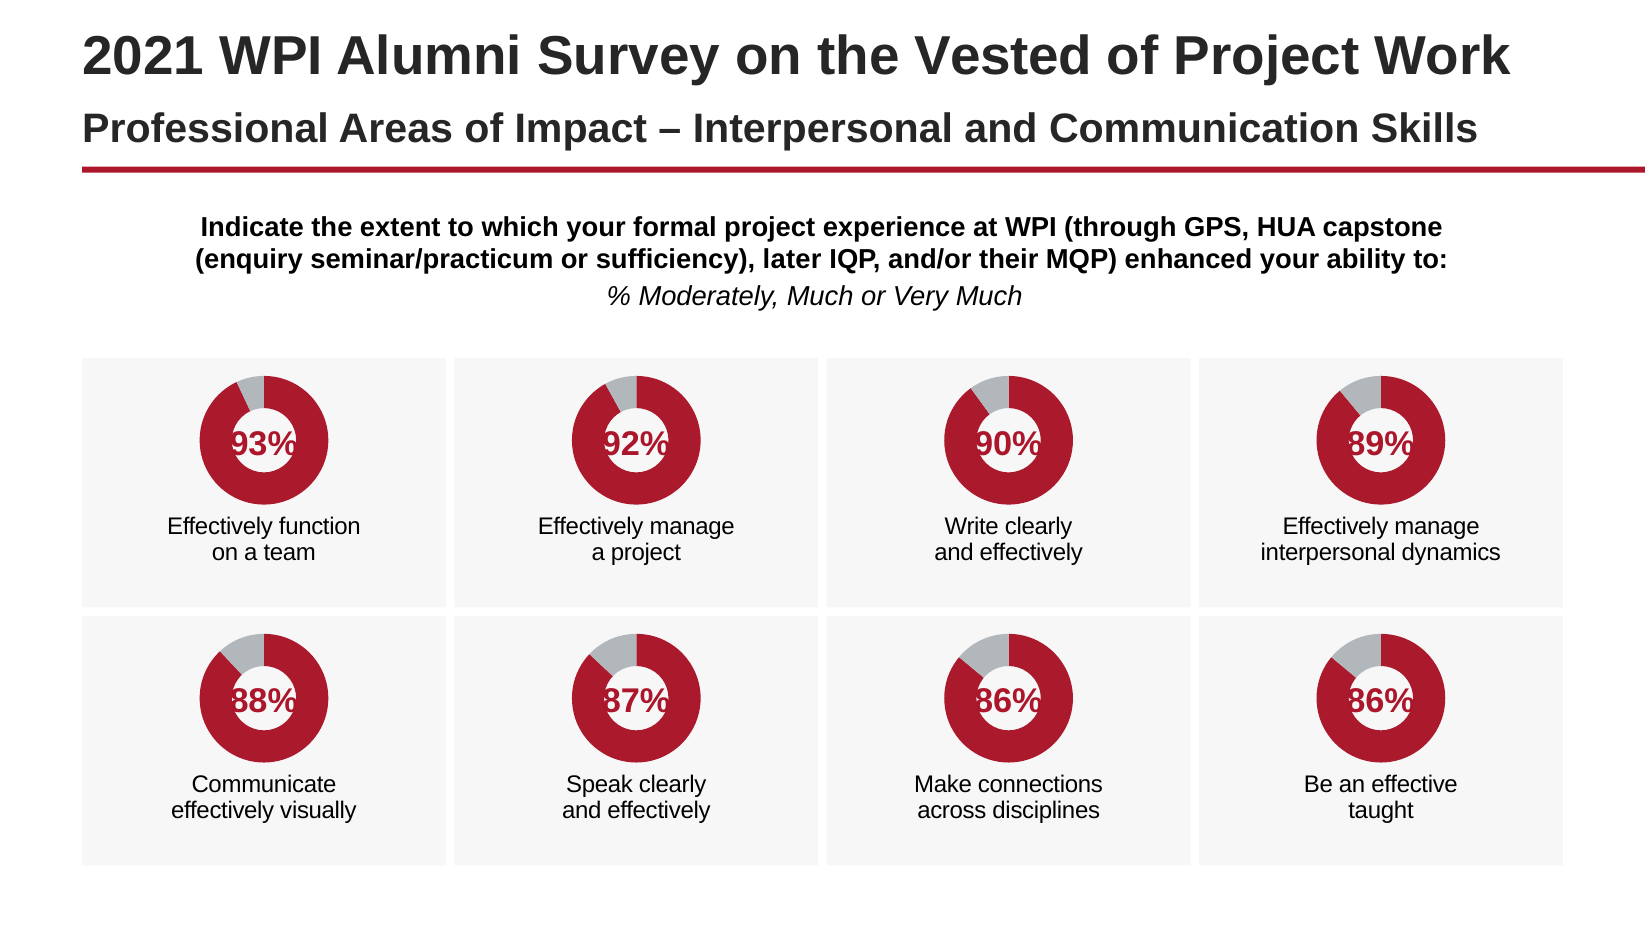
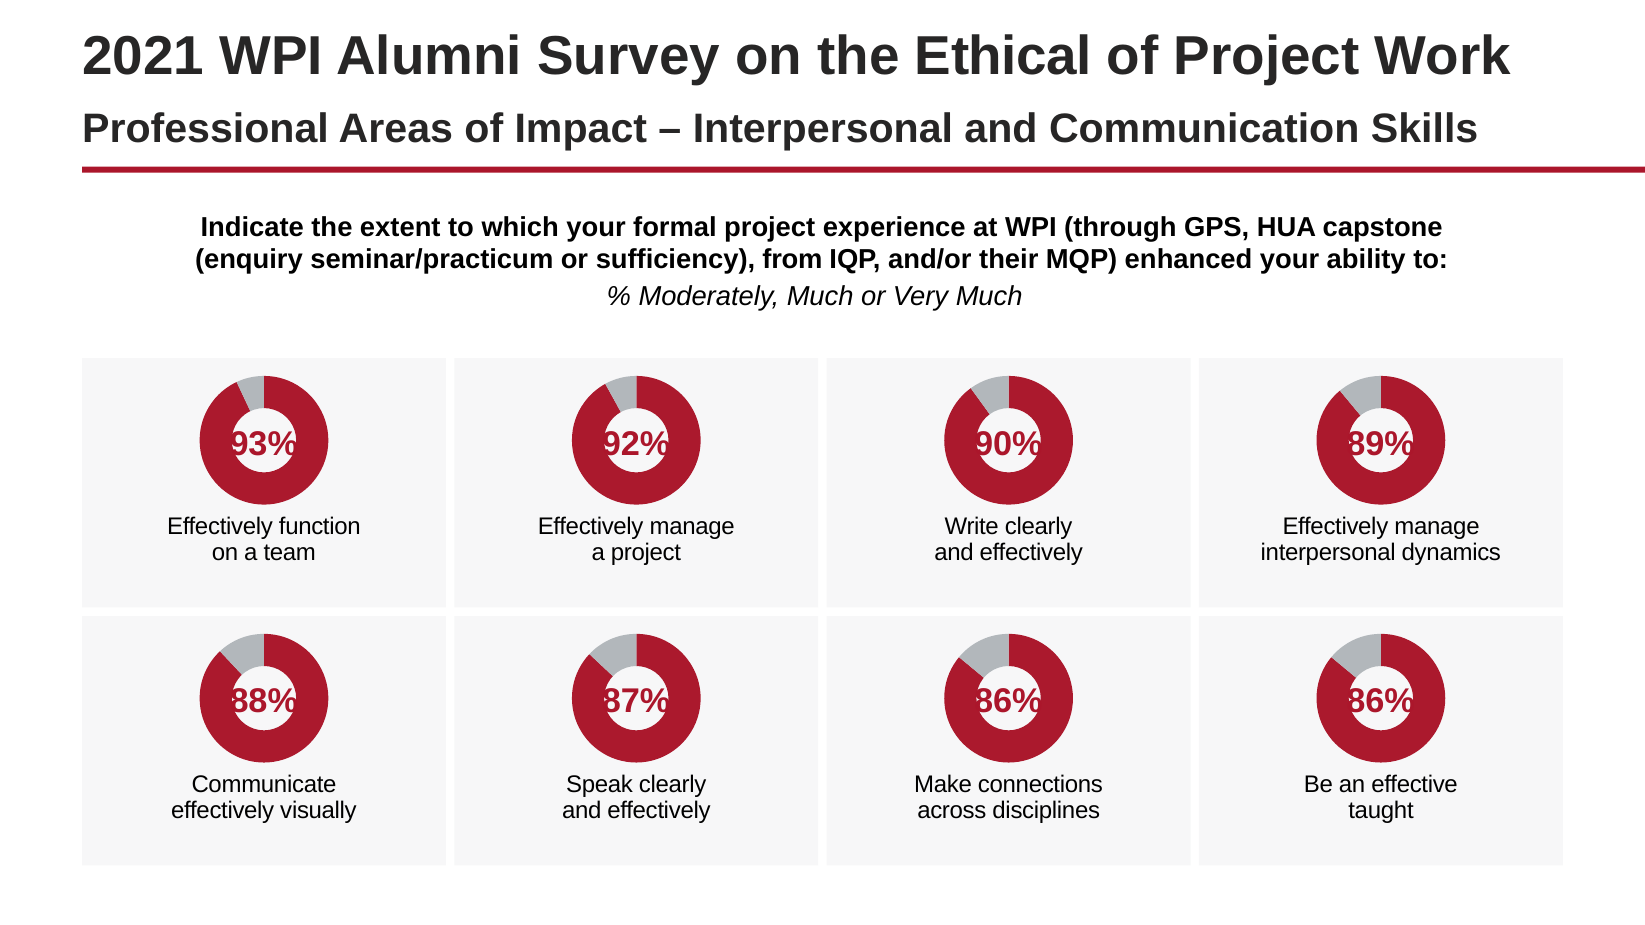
Vested: Vested -> Ethical (1003, 57)
later: later -> from (792, 260)
